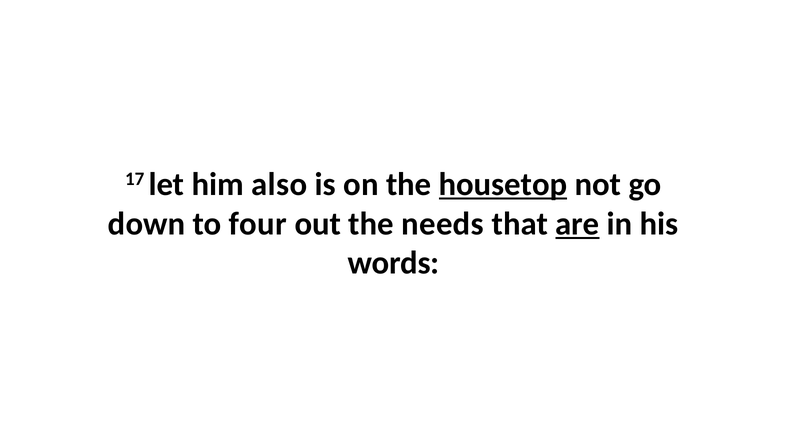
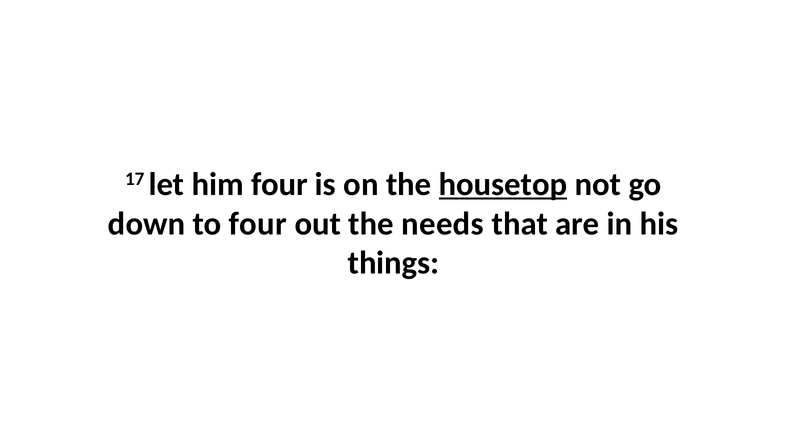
him also: also -> four (280, 184)
are underline: present -> none (577, 224)
words: words -> things (394, 263)
